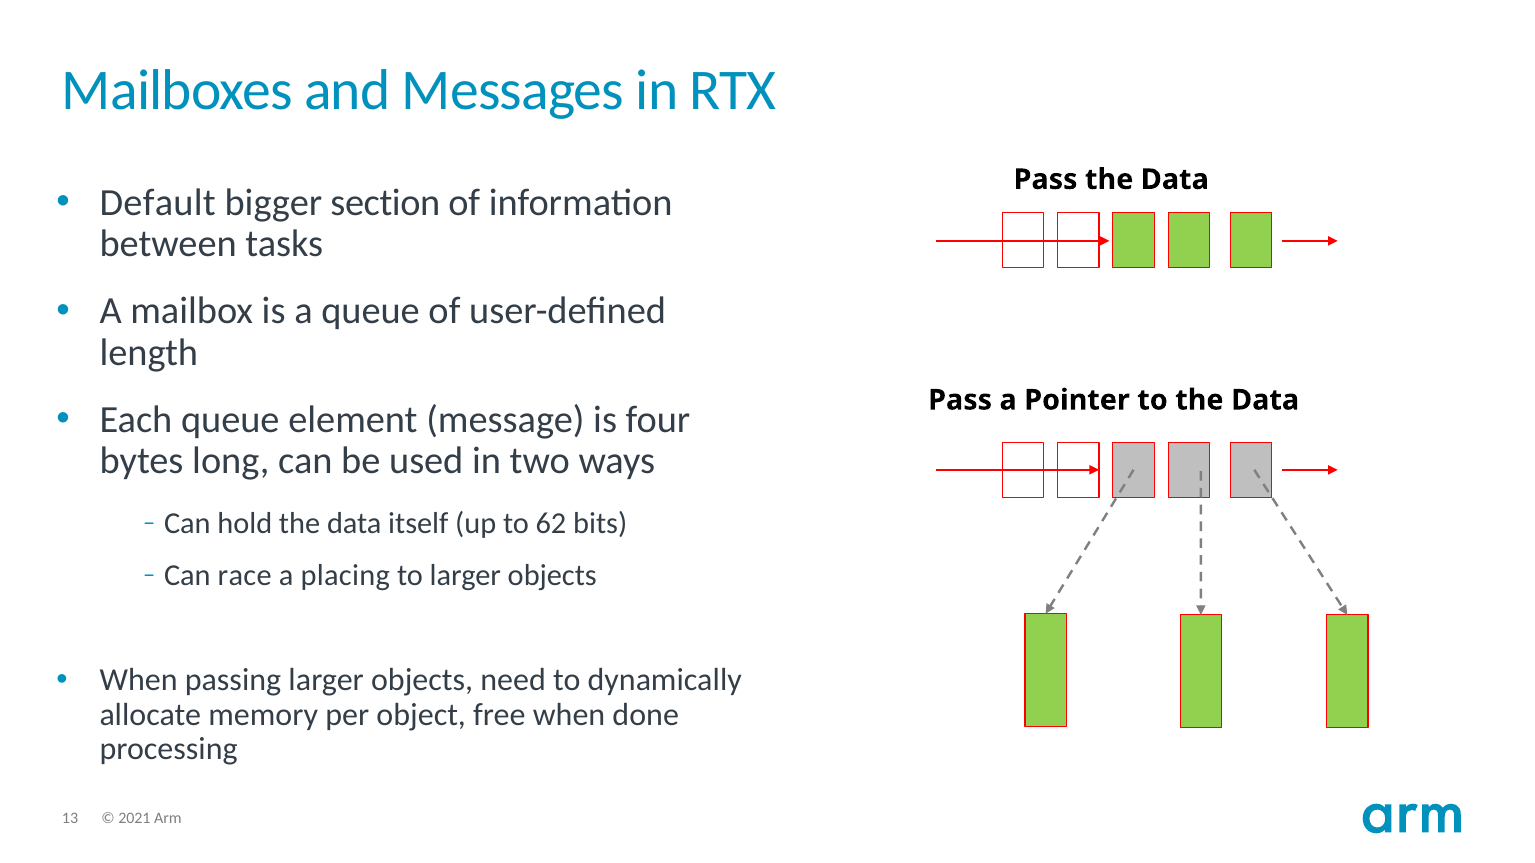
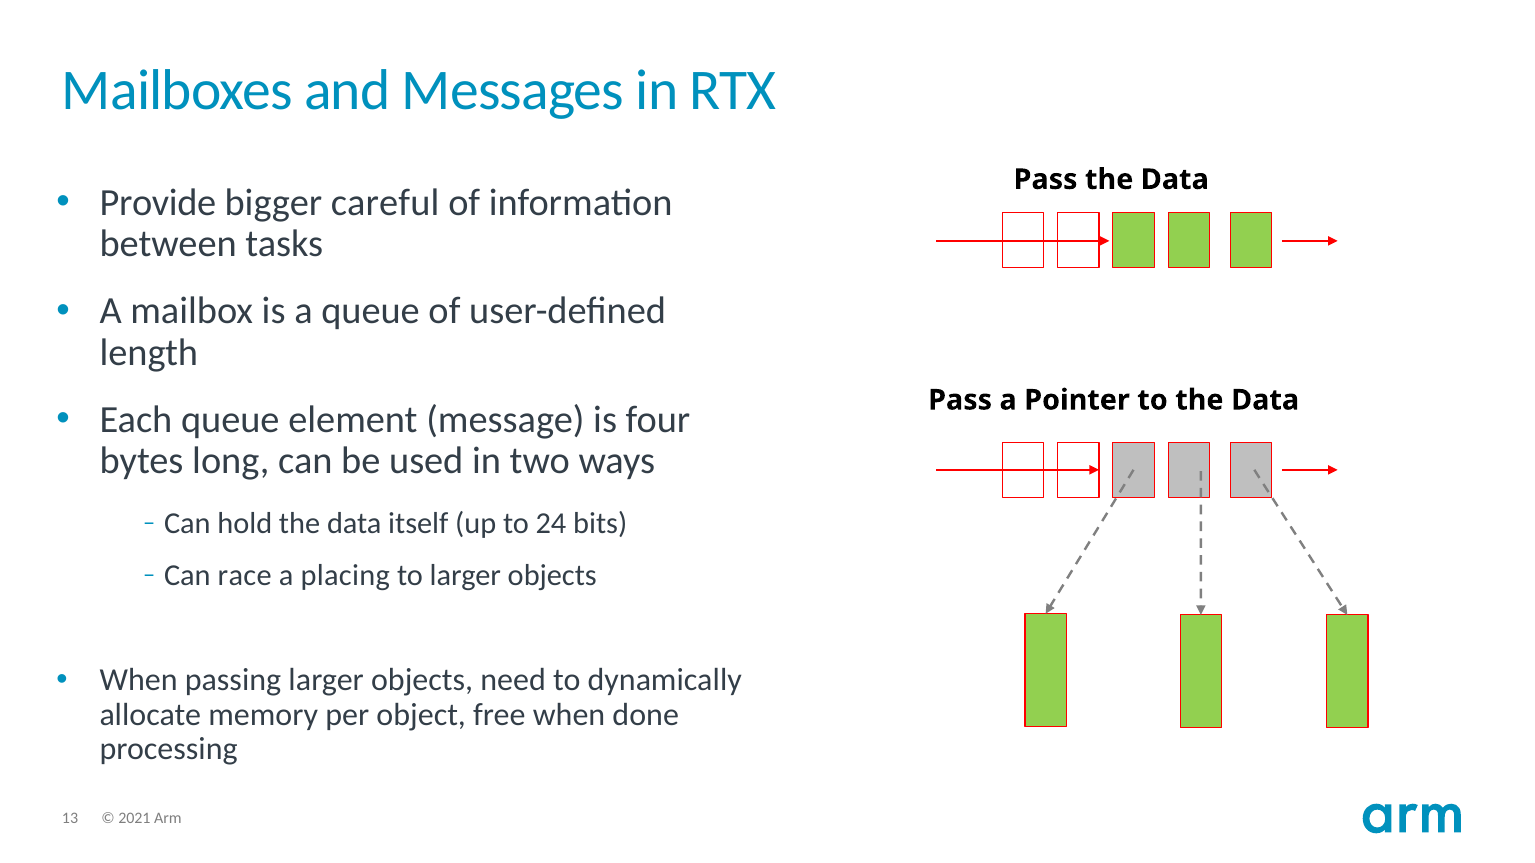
Default: Default -> Provide (158, 203)
section: section -> careful (385, 203)
62: 62 -> 24 (551, 524)
